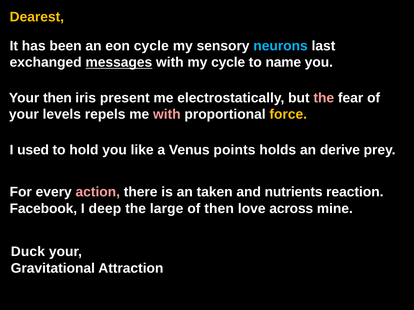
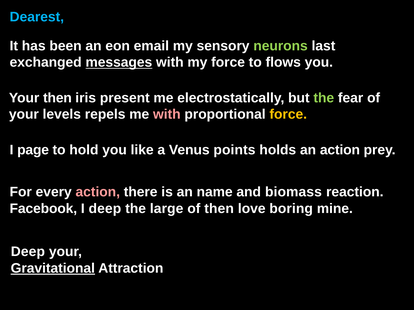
Dearest colour: yellow -> light blue (37, 17)
eon cycle: cycle -> email (151, 46)
neurons colour: light blue -> light green (281, 46)
my cycle: cycle -> force (228, 62)
name: name -> flows (283, 62)
the colour: pink -> light green (324, 98)
used: used -> page (33, 150)
an derive: derive -> action (340, 150)
taken: taken -> name (215, 192)
nutrients: nutrients -> biomass (293, 192)
across: across -> boring (291, 209)
Duck: Duck -> Deep (28, 252)
Gravitational underline: none -> present (53, 269)
